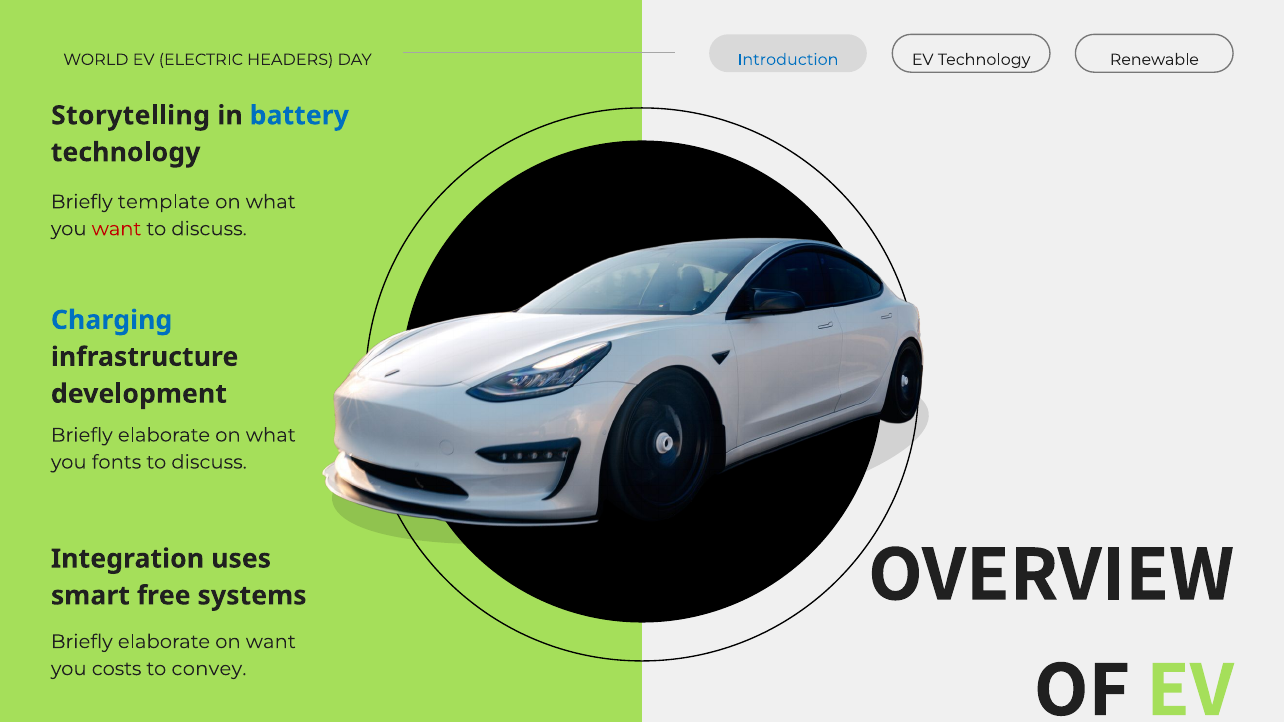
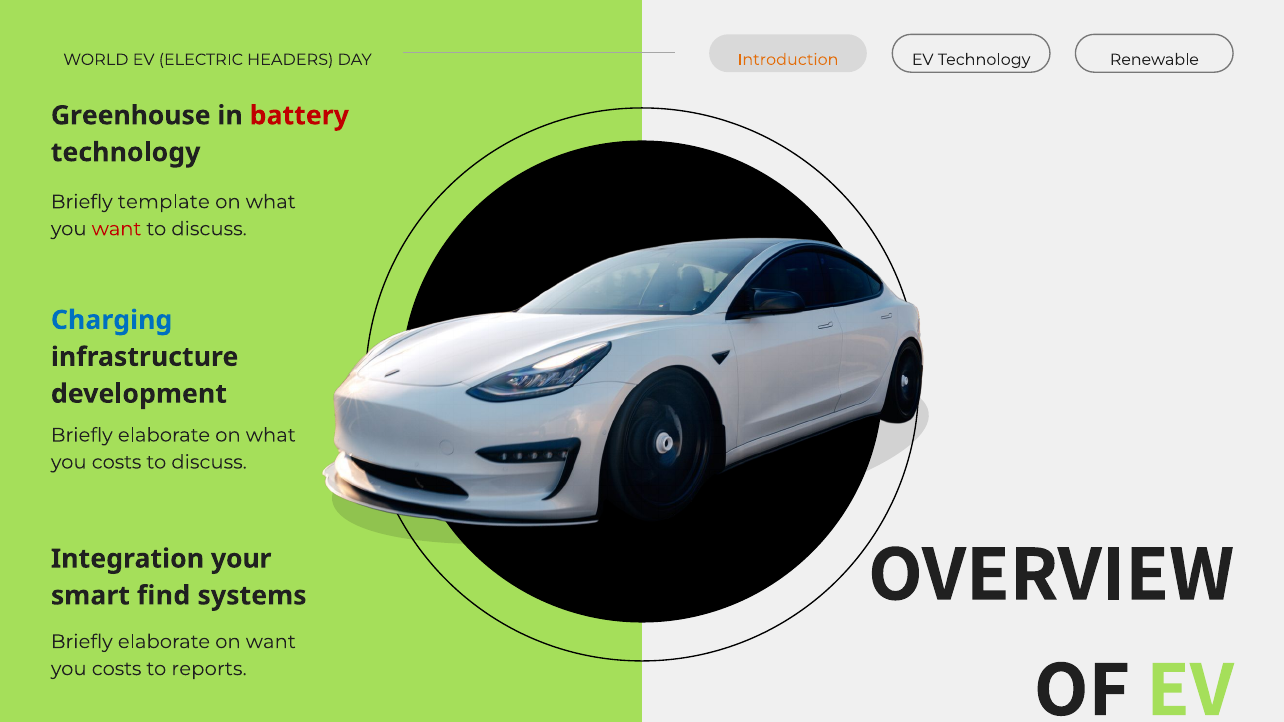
Introduction colour: blue -> orange (788, 60)
Storytelling: Storytelling -> Greenhouse (131, 116)
battery colour: blue -> red (299, 116)
fonts: fonts -> costs (117, 462)
uses: uses -> your (241, 559)
free: free -> find (164, 596)
convey: convey -> reports (209, 669)
